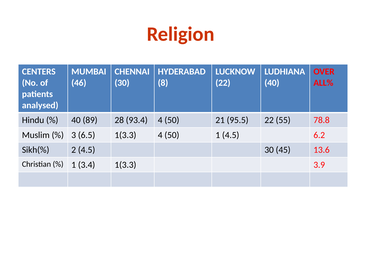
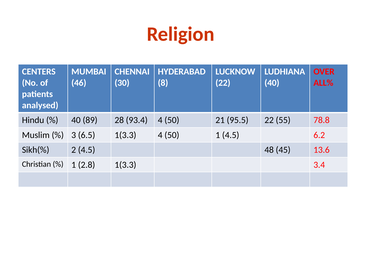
4.5 30: 30 -> 48 (269, 150)
3.4: 3.4 -> 2.8 (87, 164)
3.9: 3.9 -> 3.4 (319, 164)
